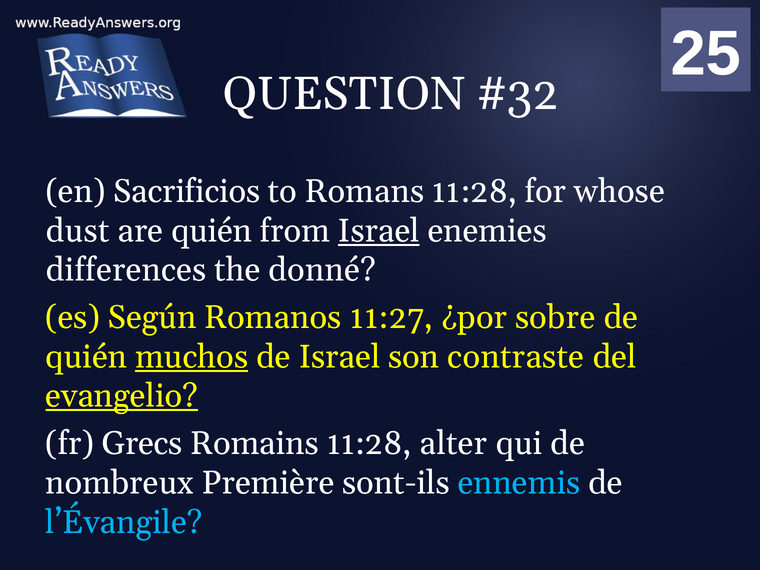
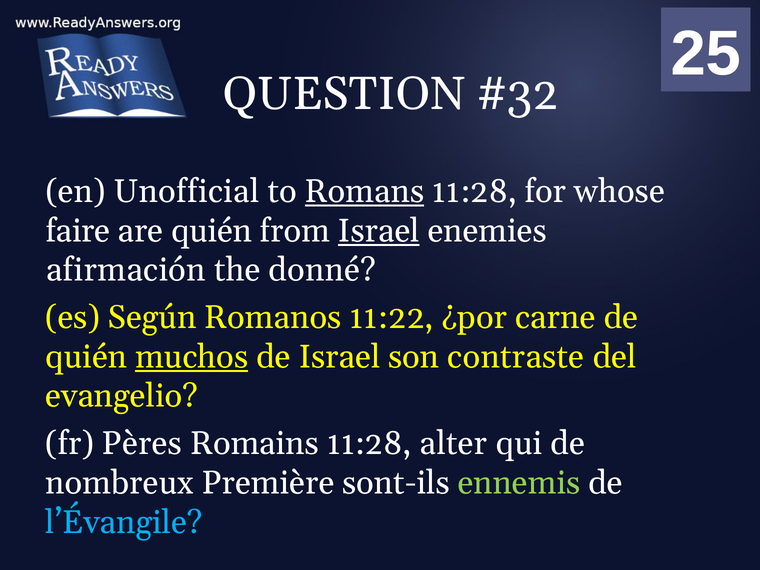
Sacrificios: Sacrificios -> Unofficial (187, 191)
Romans underline: none -> present (364, 191)
dust: dust -> faire (78, 231)
differences: differences -> afirmación (126, 270)
11:27: 11:27 -> 11:22 (391, 318)
sobre: sobre -> carne (555, 318)
evangelio underline: present -> none (122, 396)
Grecs: Grecs -> Pères (142, 444)
ennemis colour: light blue -> light green (519, 483)
